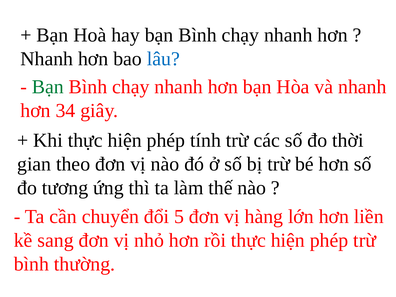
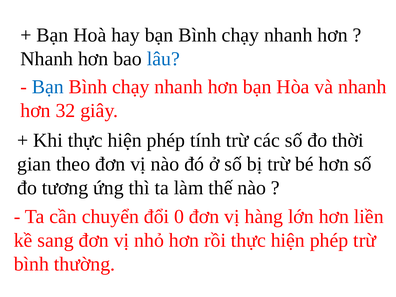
Bạn colour: green -> blue (48, 87)
34: 34 -> 32 (65, 111)
5: 5 -> 0 (179, 217)
